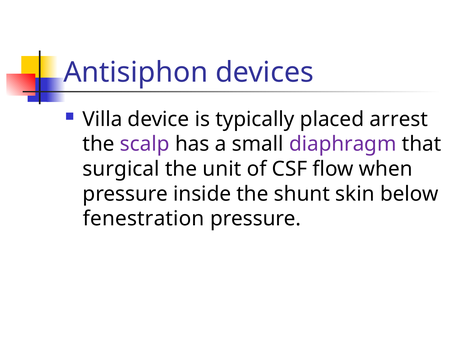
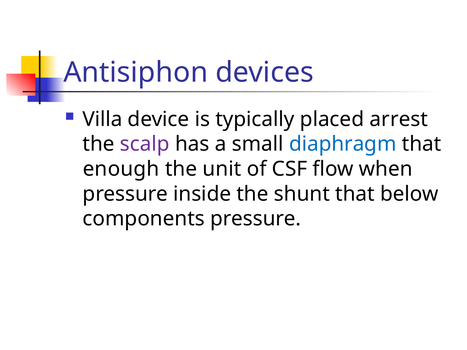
diaphragm colour: purple -> blue (343, 144)
surgical: surgical -> enough (121, 169)
shunt skin: skin -> that (355, 194)
fenestration: fenestration -> components (144, 219)
